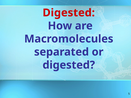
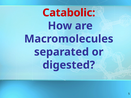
Digested: Digested -> Catabolic (69, 13)
